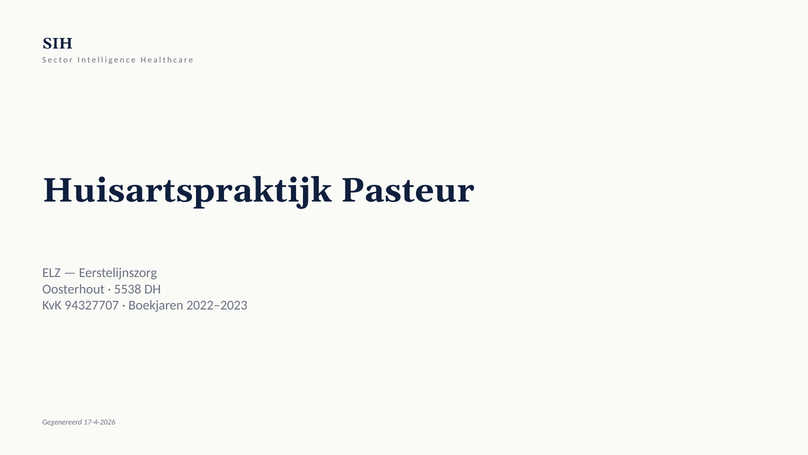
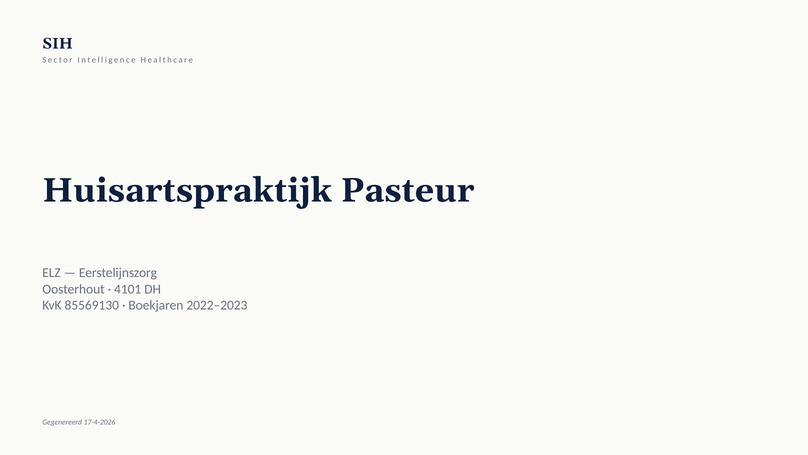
5538: 5538 -> 4101 (128, 289)
94327707: 94327707 -> 85569130 (92, 305)
